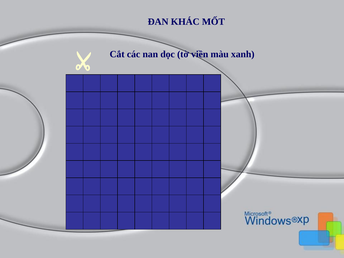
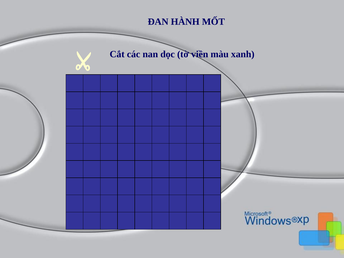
KHÁC: KHÁC -> HÀNH (185, 22)
